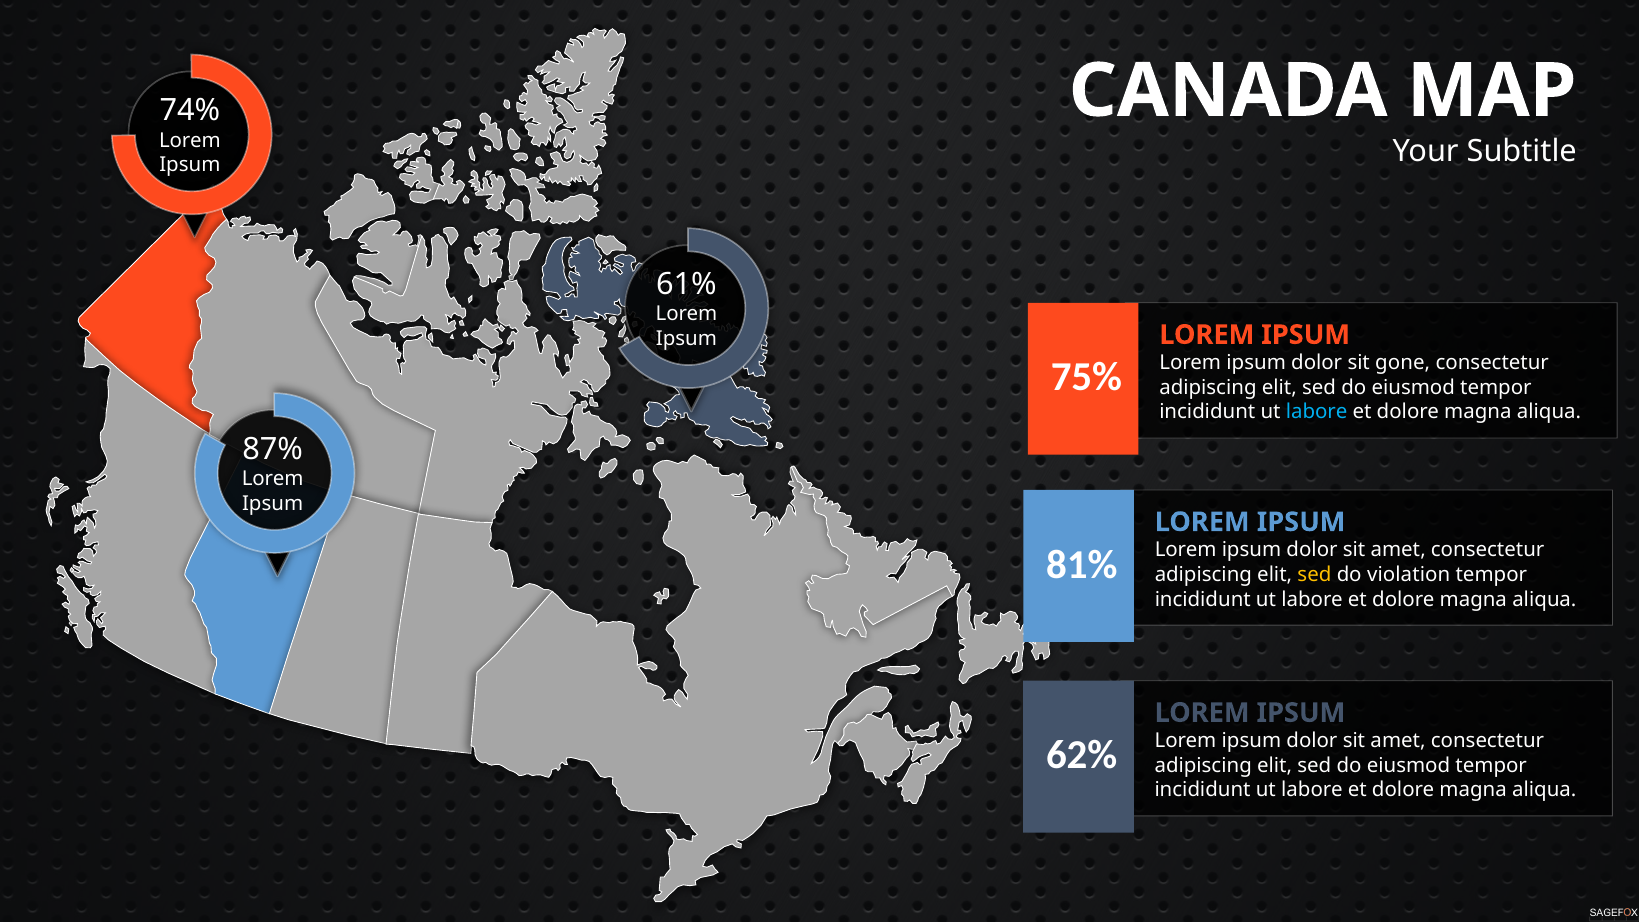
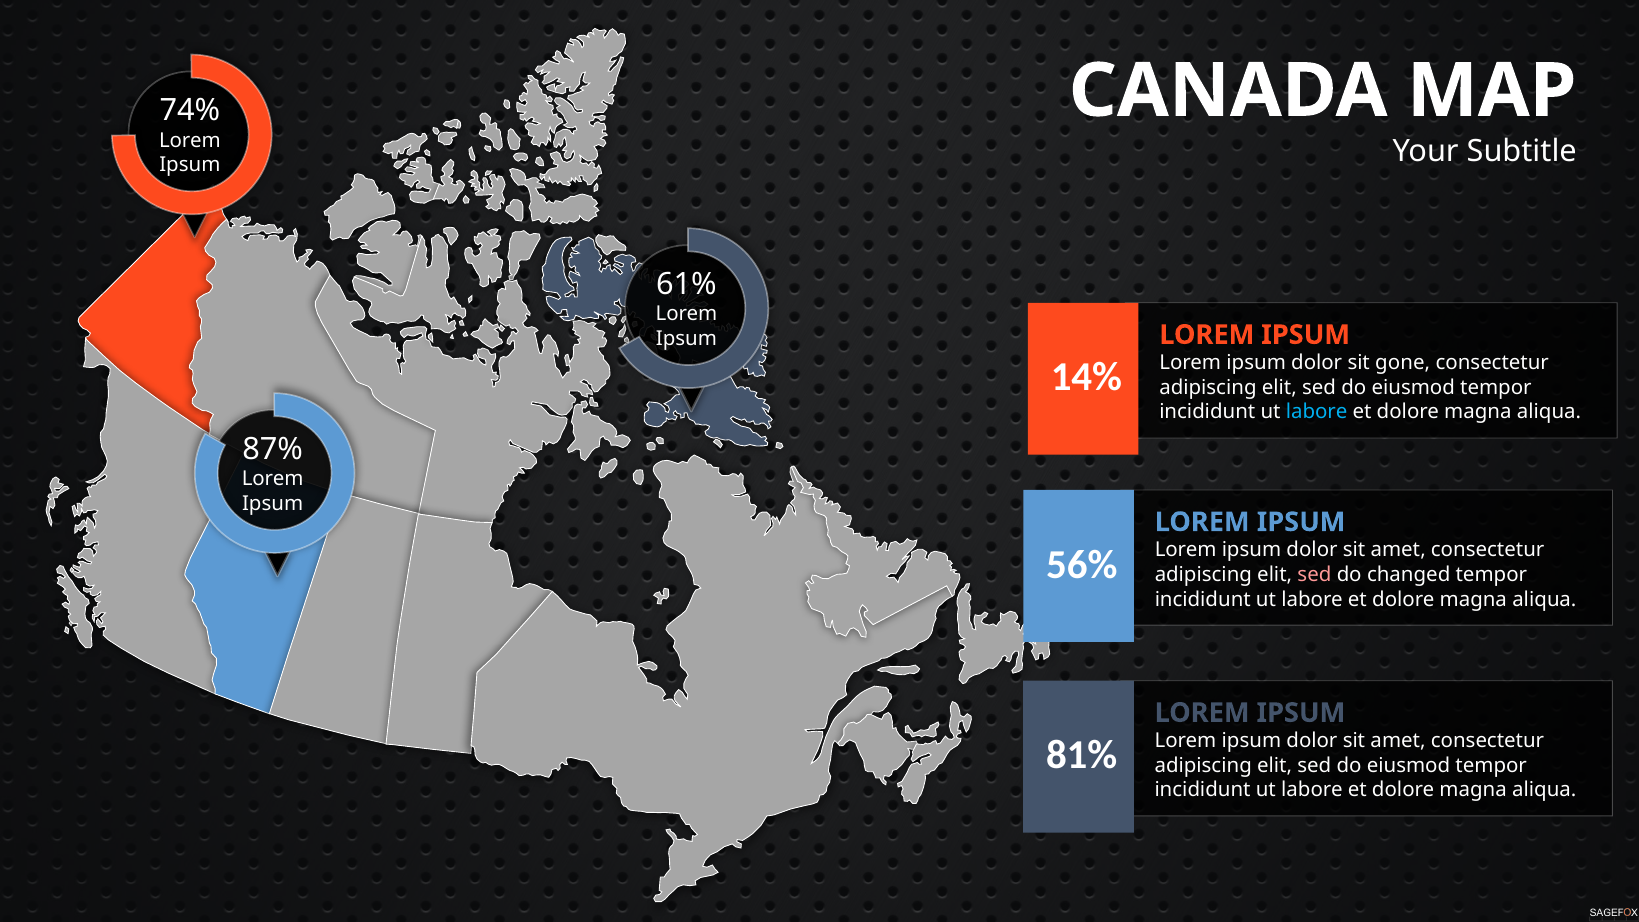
75%: 75% -> 14% (1086, 377)
81%: 81% -> 56% (1082, 565)
sed colour: yellow -> pink (1314, 575)
violation: violation -> changed (1409, 575)
62%: 62% -> 81% (1082, 755)
